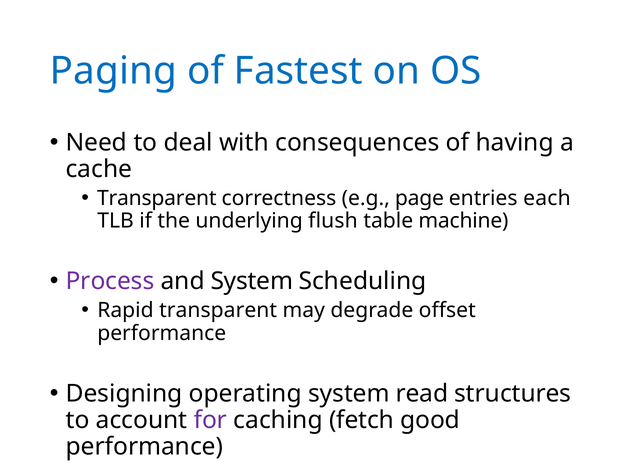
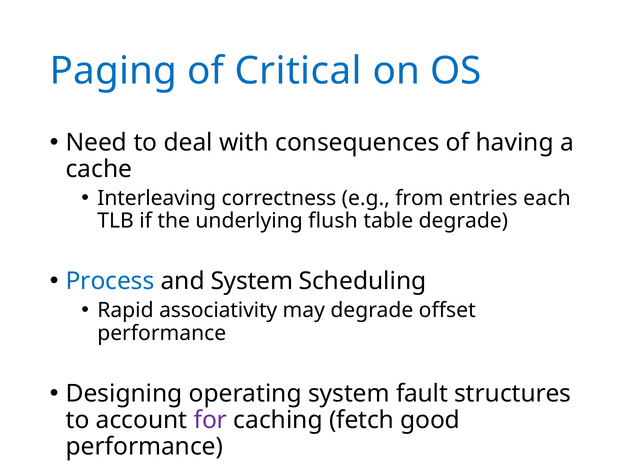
Fastest: Fastest -> Critical (298, 71)
Transparent: Transparent -> Interleaving (157, 198)
page: page -> from (419, 198)
table machine: machine -> degrade (463, 221)
Process colour: purple -> blue (110, 282)
Rapid transparent: transparent -> associativity (218, 311)
read: read -> fault (422, 394)
